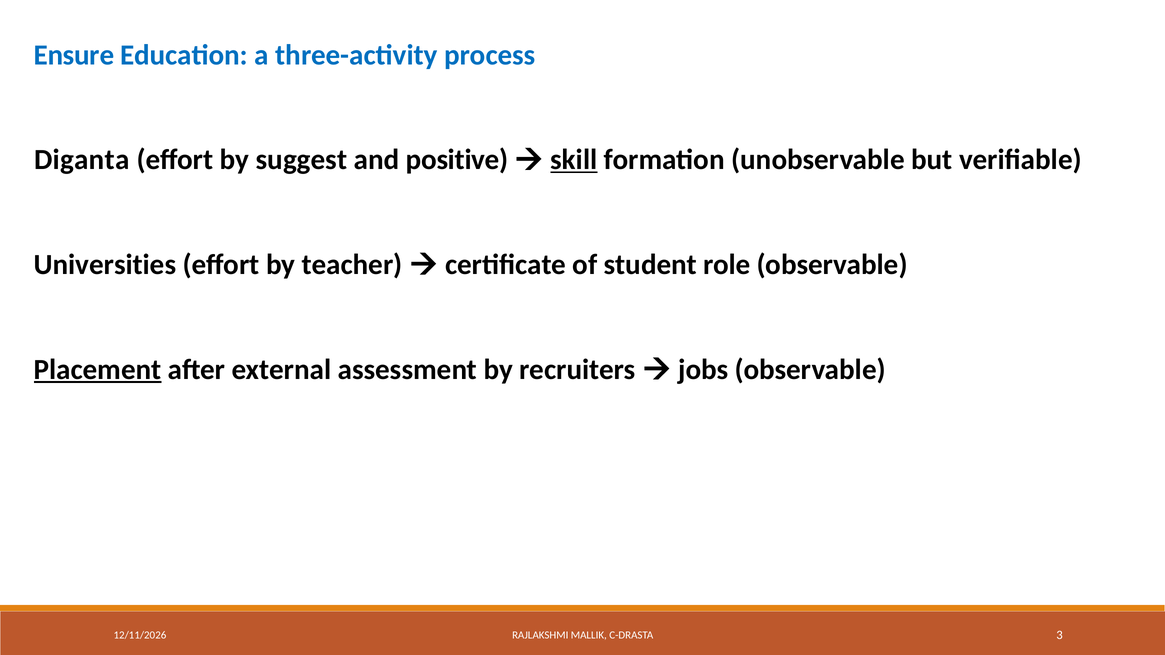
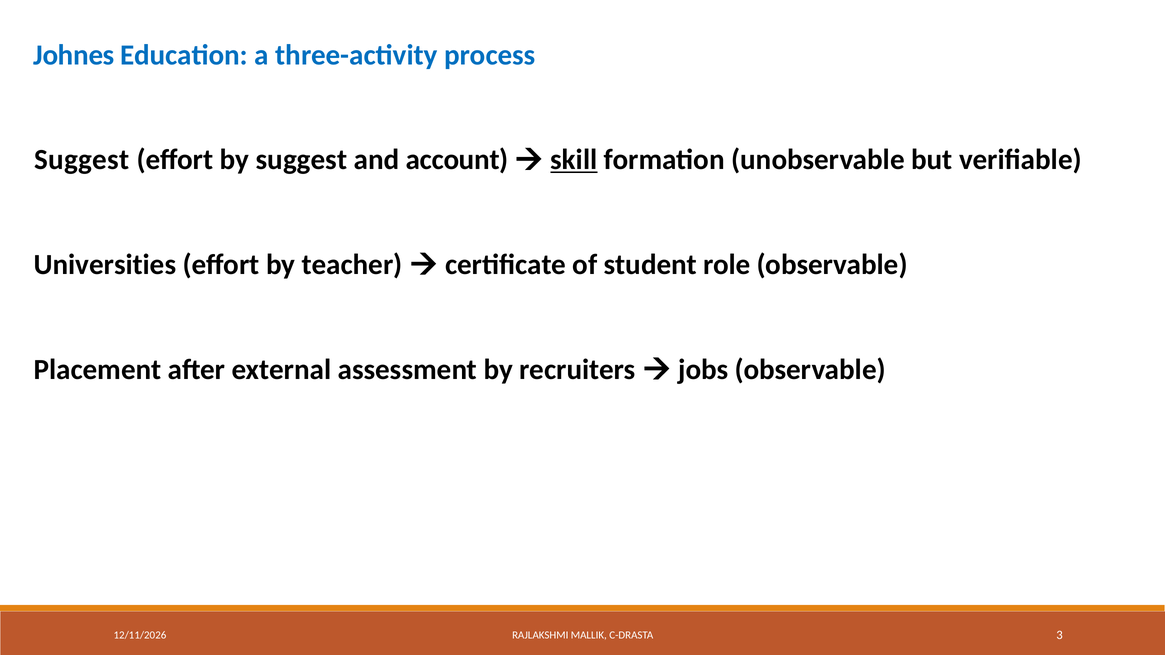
Ensure: Ensure -> Johnes (74, 55)
Diganta: Diganta -> Suggest (82, 160)
positive: positive -> account (457, 160)
Placement underline: present -> none (98, 370)
